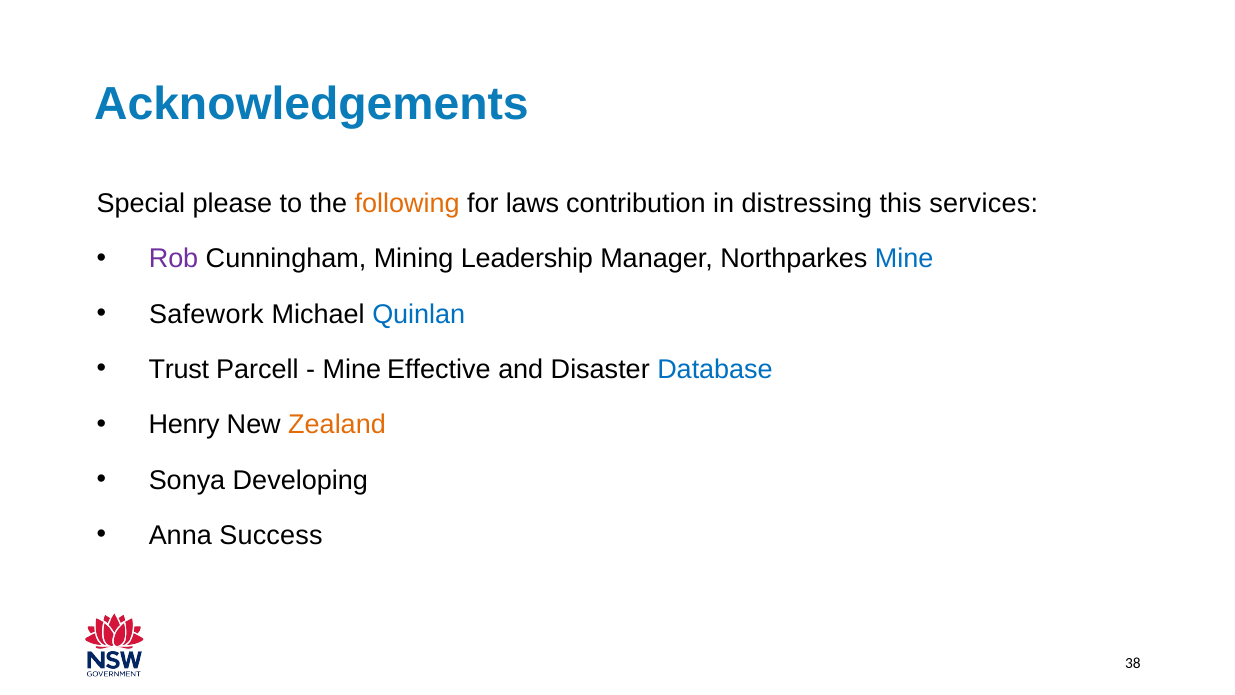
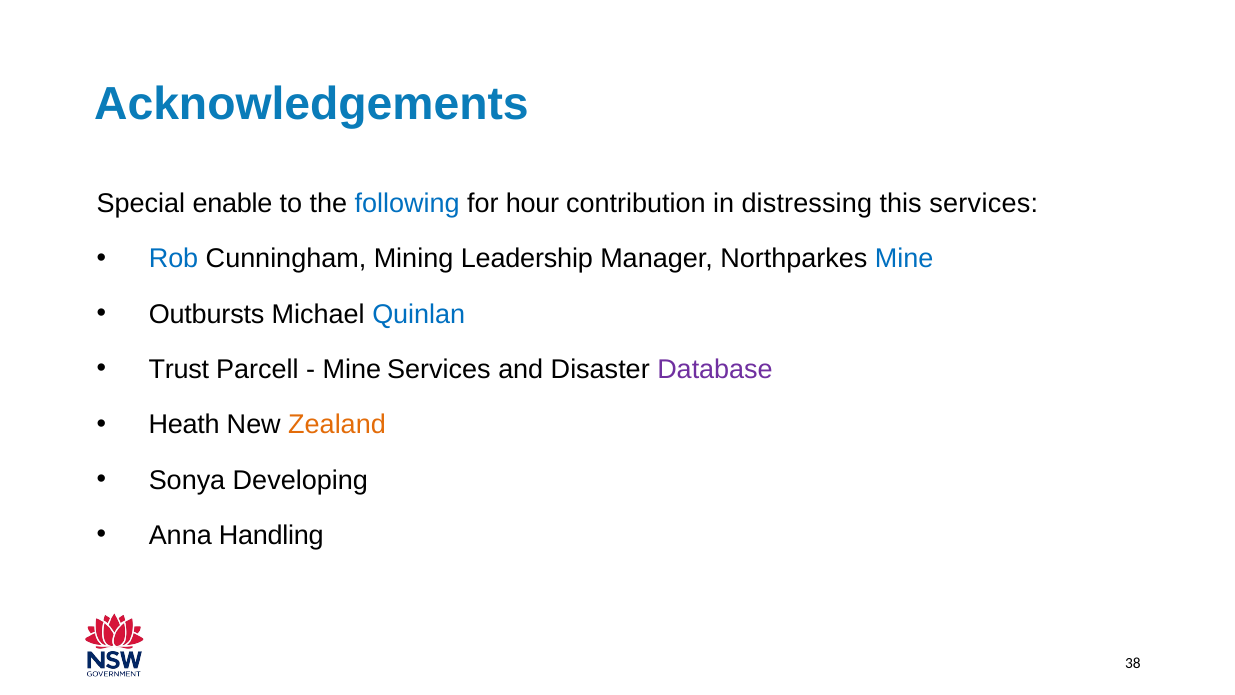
please: please -> enable (233, 203)
following colour: orange -> blue (407, 203)
laws: laws -> hour (532, 203)
Rob colour: purple -> blue (174, 259)
Safework: Safework -> Outbursts (207, 314)
Mine Effective: Effective -> Services (439, 369)
Database colour: blue -> purple (715, 369)
Henry: Henry -> Heath (184, 425)
Success: Success -> Handling (271, 535)
